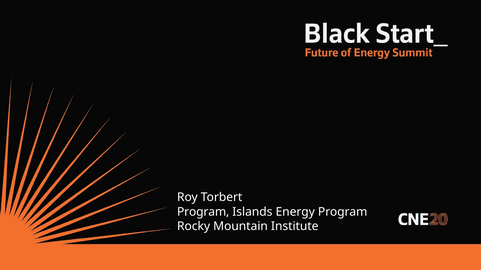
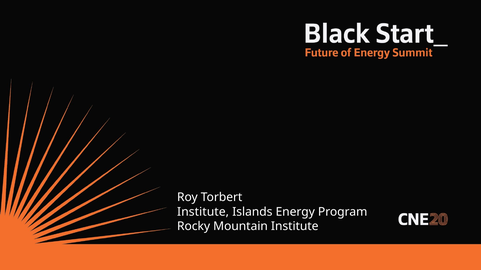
Program: Program -> Institute (203, 212)
